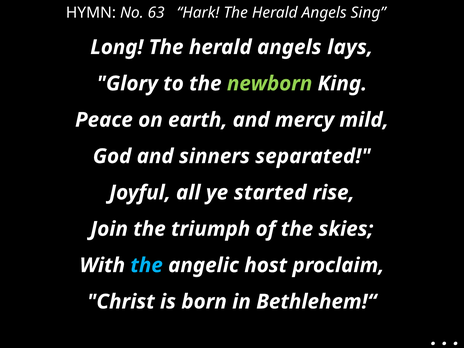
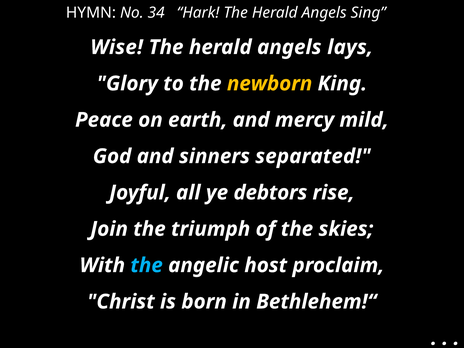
63: 63 -> 34 (156, 13)
Long: Long -> Wise (117, 47)
newborn colour: light green -> yellow (270, 84)
started: started -> debtors (270, 193)
